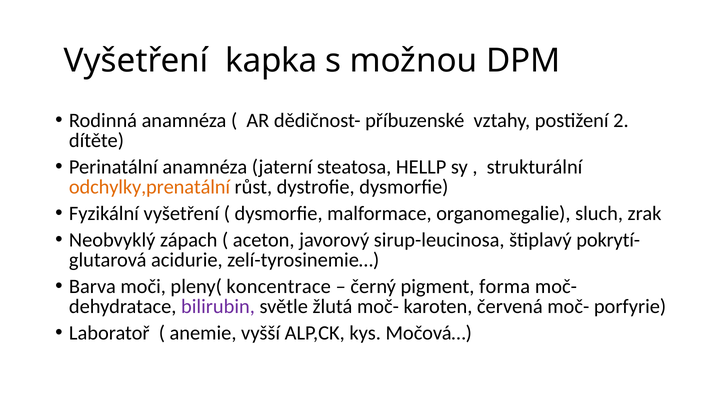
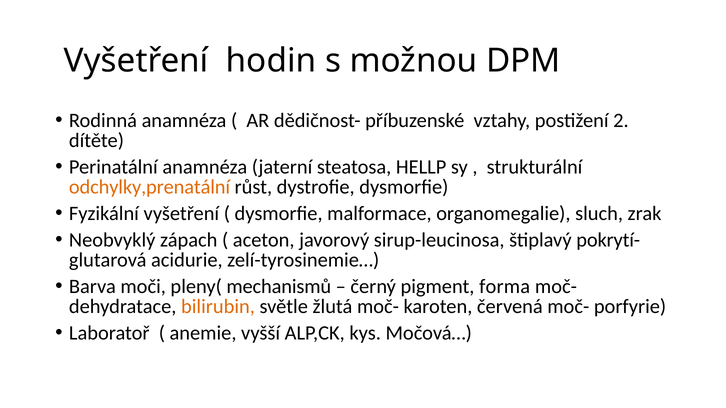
kapka: kapka -> hodin (271, 61)
koncentrace: koncentrace -> mechanismů (279, 287)
bilirubin colour: purple -> orange (218, 307)
